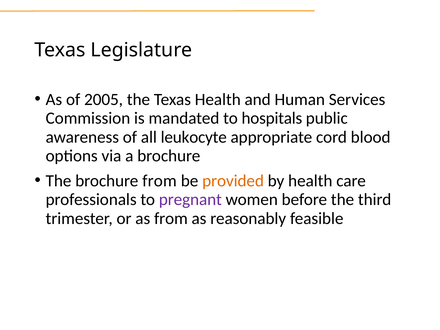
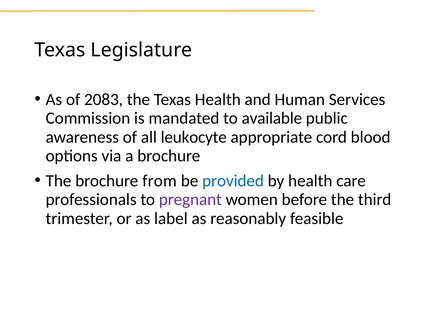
2005: 2005 -> 2083 (104, 99)
hospitals: hospitals -> available (272, 118)
provided colour: orange -> blue (233, 181)
as from: from -> label (171, 218)
